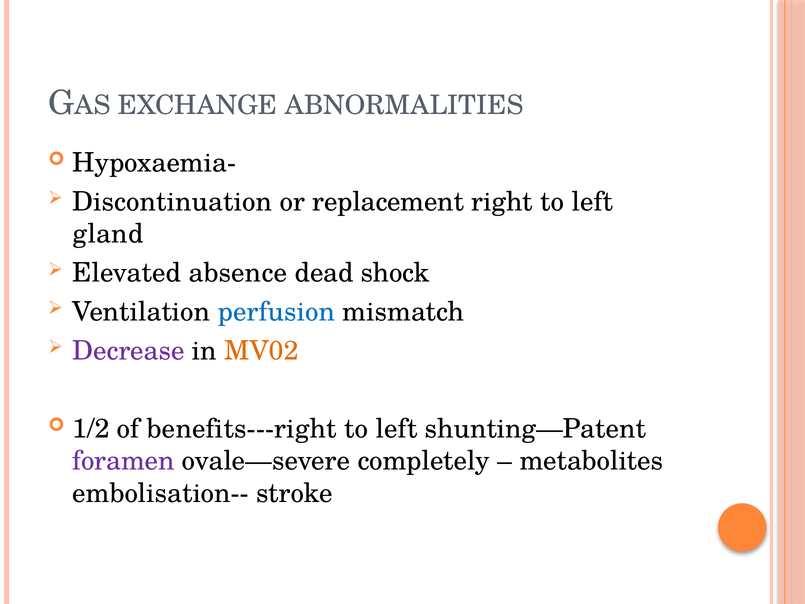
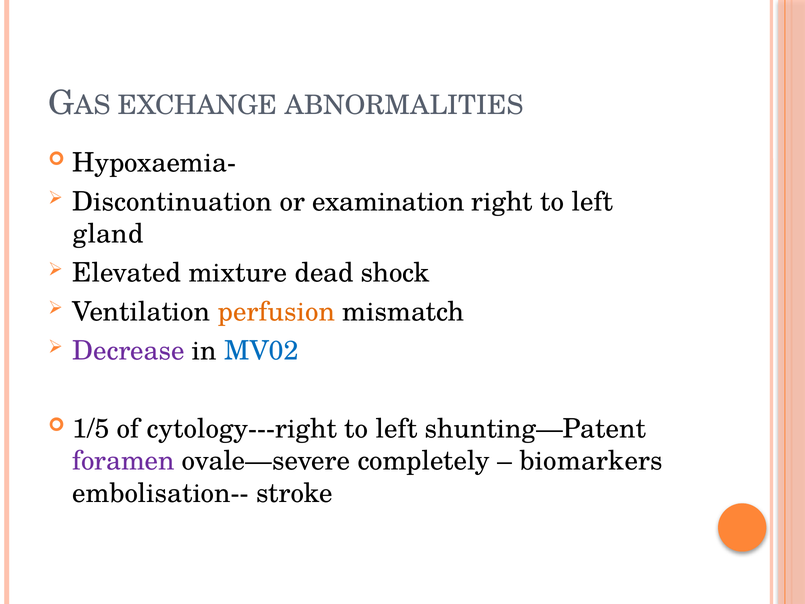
replacement: replacement -> examination (388, 202)
absence: absence -> mixture (238, 273)
perfusion colour: blue -> orange (276, 312)
MV02 colour: orange -> blue (262, 351)
1/2: 1/2 -> 1/5 (91, 429)
benefits---right: benefits---right -> cytology---right (242, 429)
metabolites: metabolites -> biomarkers (591, 461)
